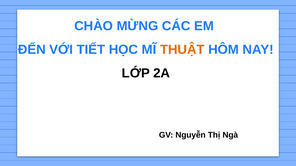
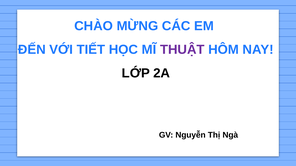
THUẬT colour: orange -> purple (182, 50)
